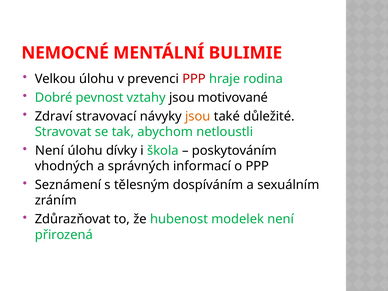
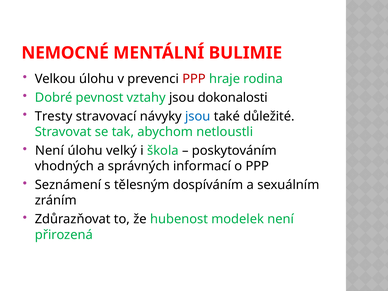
motivované: motivované -> dokonalosti (233, 98)
Zdraví: Zdraví -> Tresty (54, 116)
jsou colour: orange -> blue (198, 116)
dívky: dívky -> velký (122, 151)
